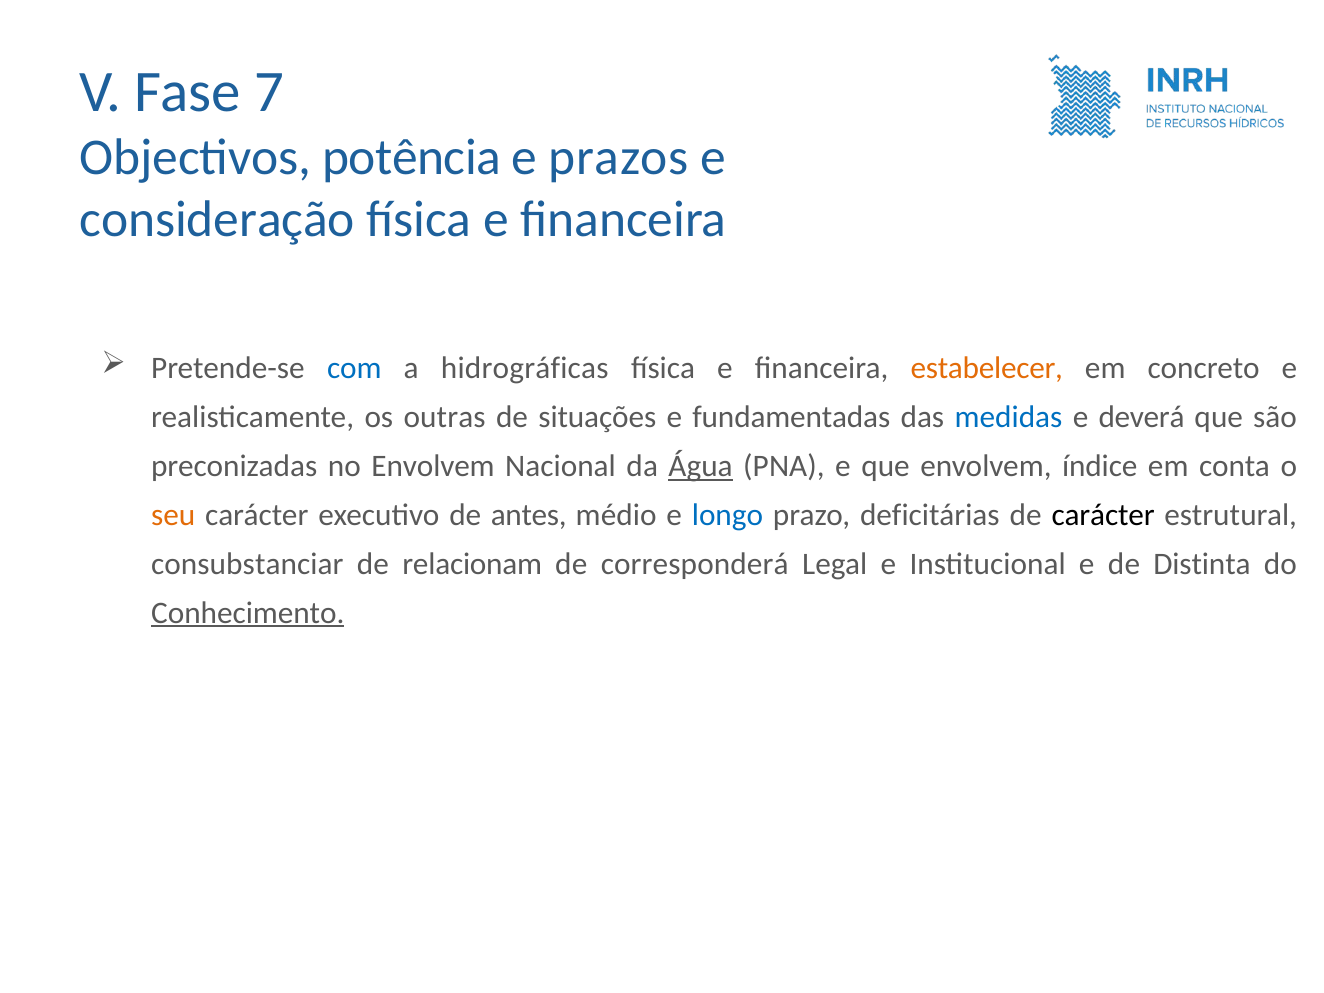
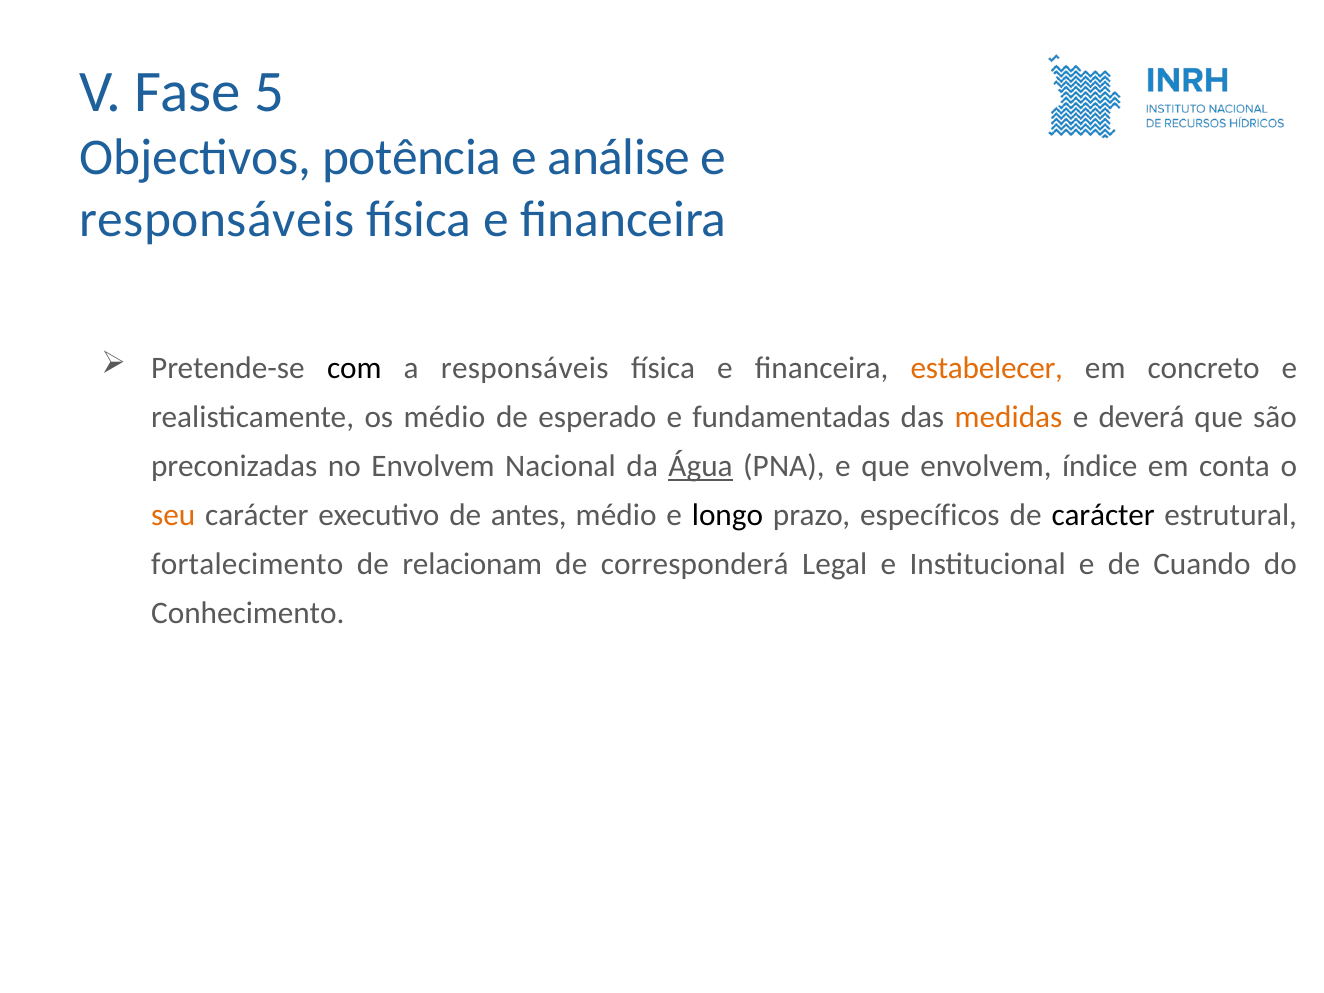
7: 7 -> 5 (269, 92)
prazos: prazos -> análise (619, 158)
consideração: consideração -> responsáveis (217, 220)
com colour: blue -> black (354, 369)
a hidrográficas: hidrográficas -> responsáveis (525, 369)
os outras: outras -> médio (444, 417)
situações: situações -> esperado (597, 417)
medidas colour: blue -> orange (1009, 417)
longo colour: blue -> black (727, 515)
deficitárias: deficitárias -> específicos (930, 515)
consubstanciar: consubstanciar -> fortalecimento (247, 564)
Distinta: Distinta -> Cuando (1202, 564)
Conhecimento underline: present -> none (248, 613)
